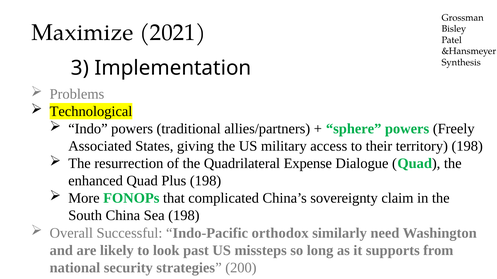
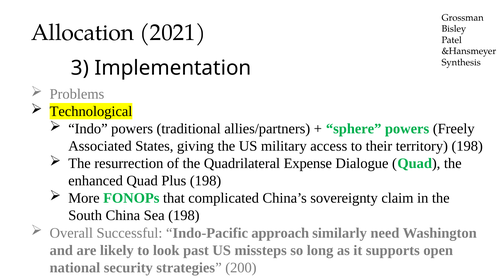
Maximize: Maximize -> Allocation (83, 33)
orthodox: orthodox -> approach (280, 233)
from: from -> open (438, 251)
